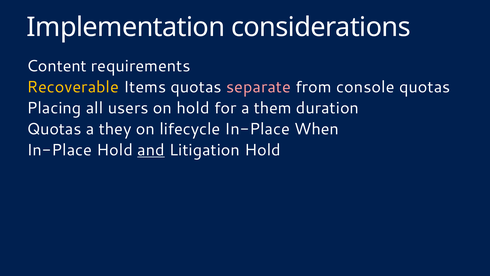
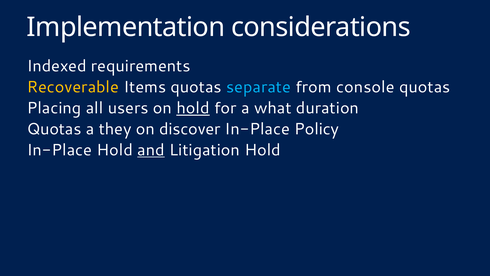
Content: Content -> Indexed (57, 66)
separate colour: pink -> light blue (259, 87)
hold underline: none -> present (193, 108)
them: them -> what (273, 108)
lifecycle: lifecycle -> discover (190, 129)
When: When -> Policy (317, 129)
